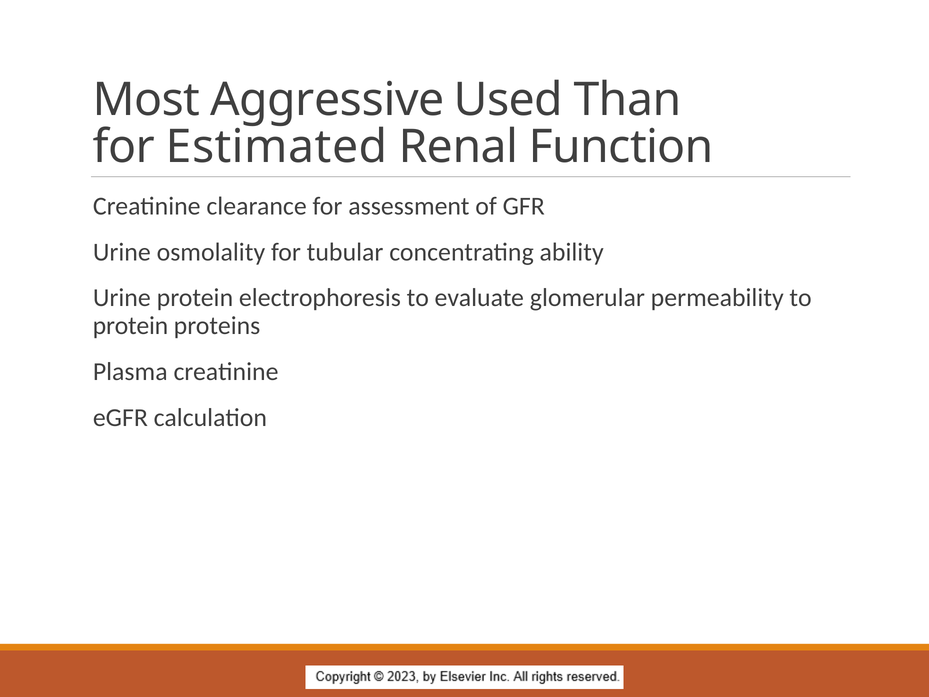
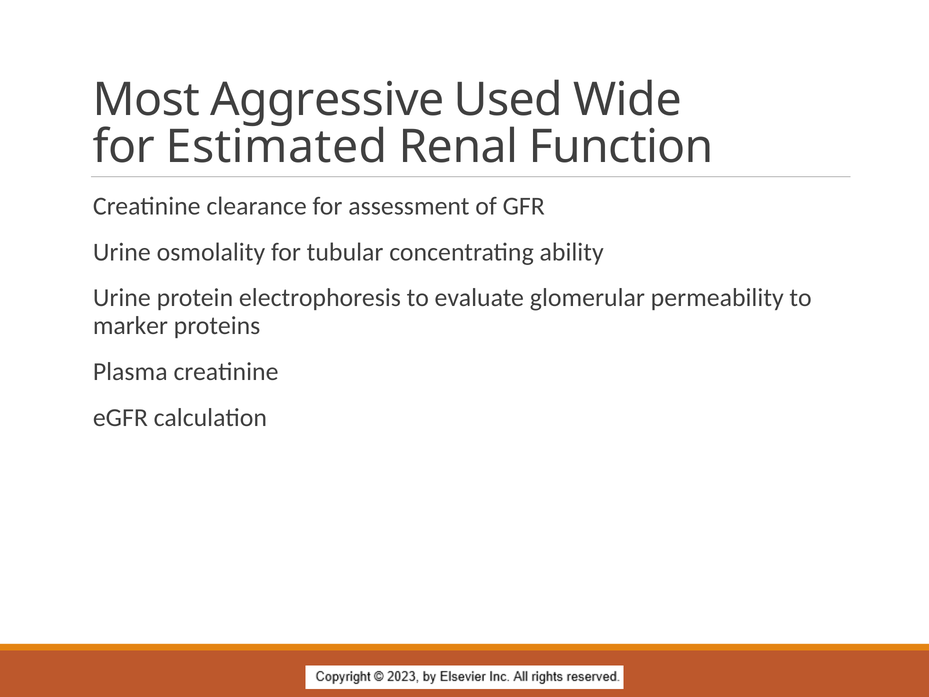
Than: Than -> Wide (627, 100)
protein: protein -> marker (130, 326)
